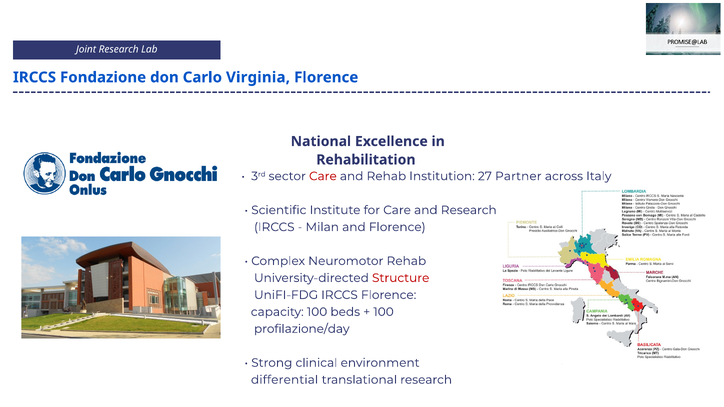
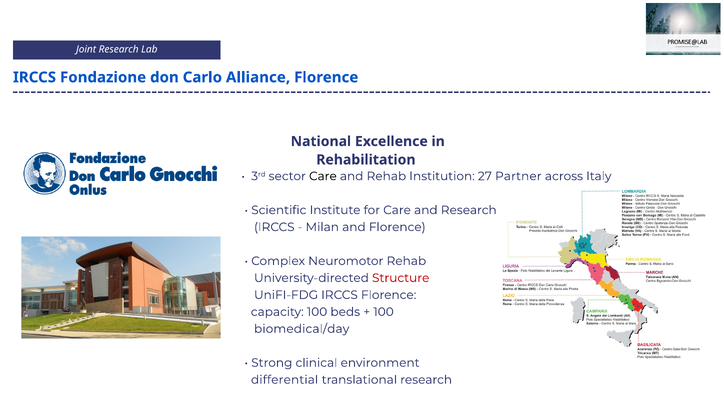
Virginia: Virginia -> Alliance (258, 77)
Care colour: red -> black (323, 176)
profilazione/day: profilazione/day -> biomedical/day (302, 329)
